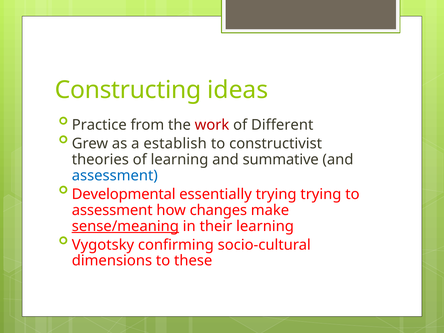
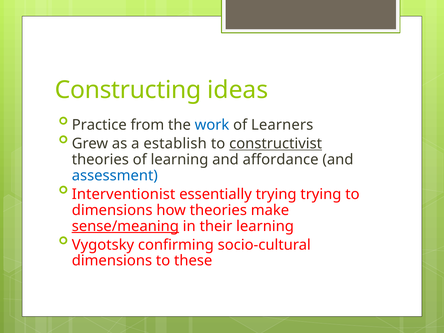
work colour: red -> blue (212, 125)
Different: Different -> Learners (282, 125)
constructivist underline: none -> present (276, 144)
summative: summative -> affordance (281, 160)
Developmental: Developmental -> Interventionist (124, 194)
assessment: assessment -> dimensions (112, 210)
how changes: changes -> theories (218, 210)
